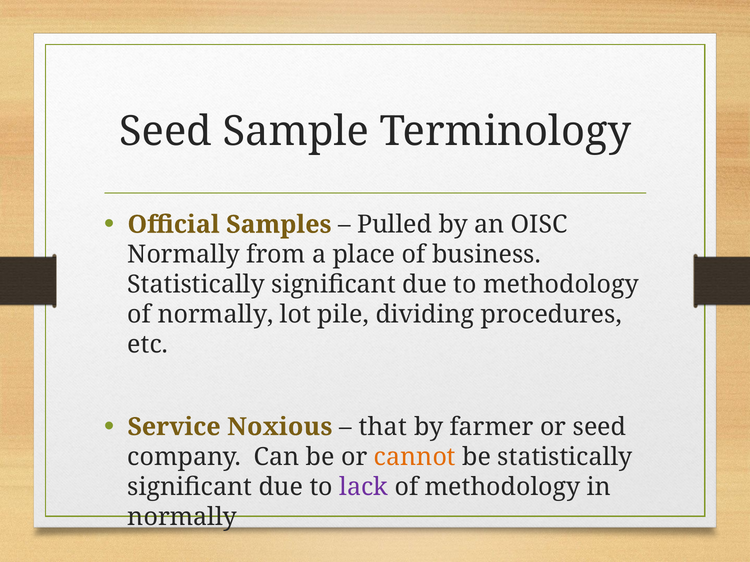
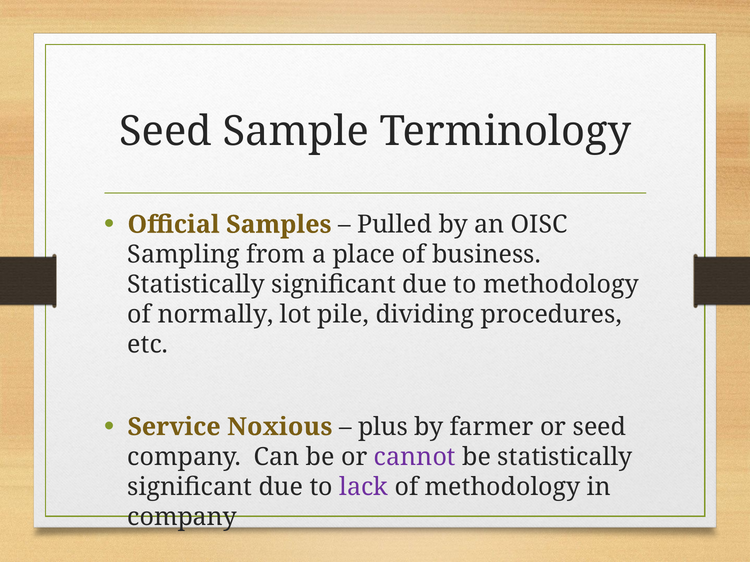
Normally: Normally -> Sampling (184, 255)
that: that -> plus (383, 427)
cannot colour: orange -> purple (415, 457)
normally: normally -> company (182, 517)
